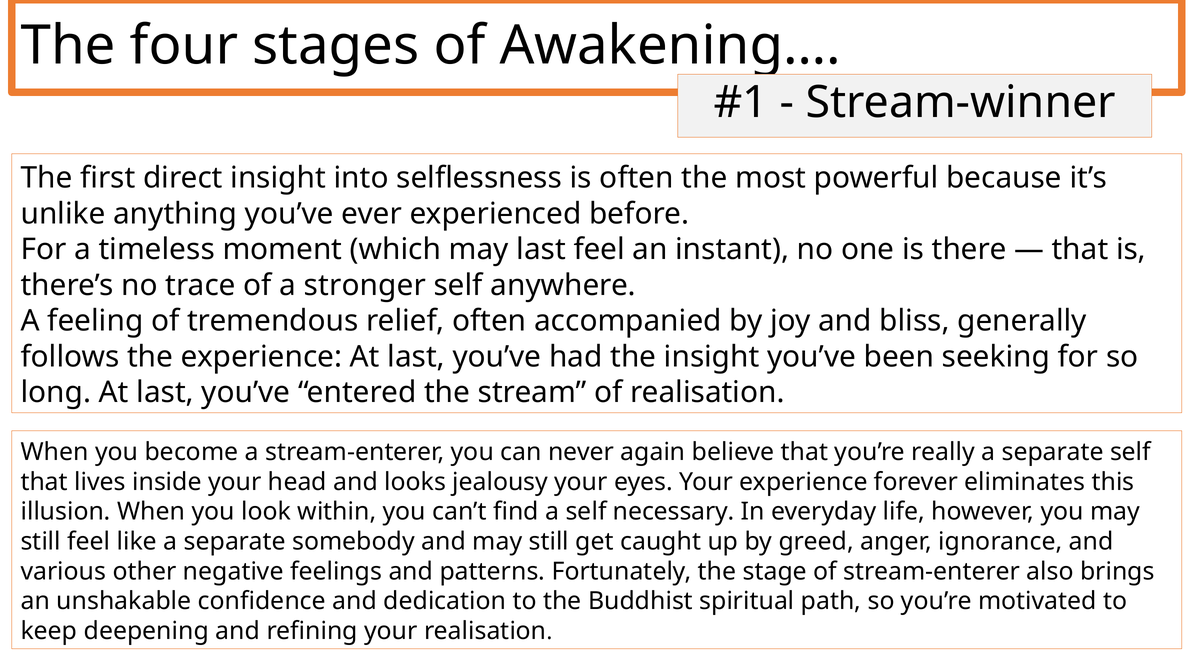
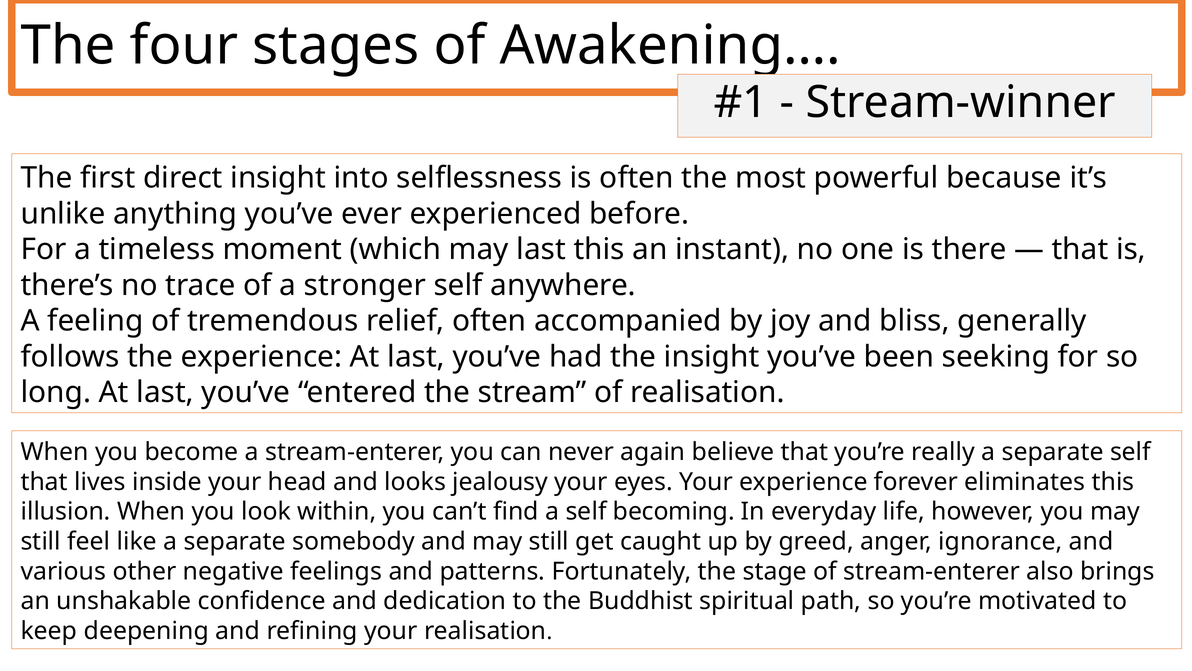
last feel: feel -> this (599, 249)
necessary: necessary -> becoming (674, 511)
